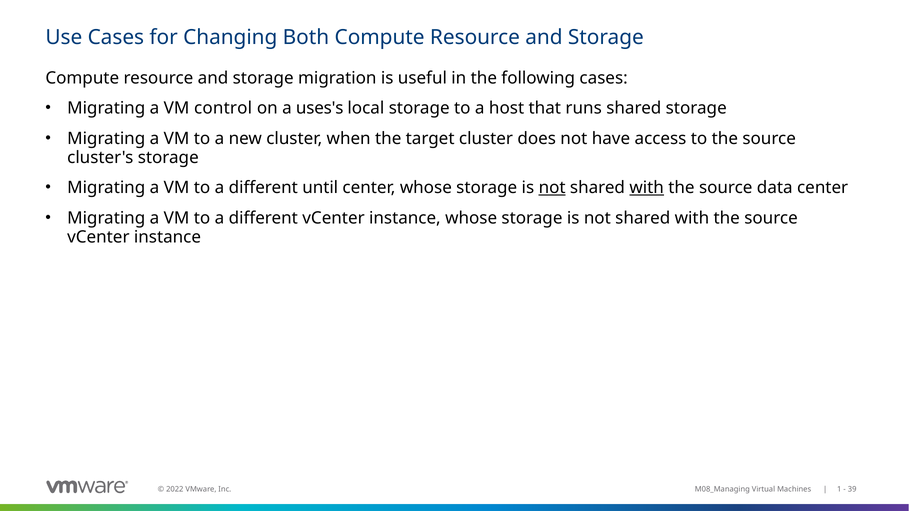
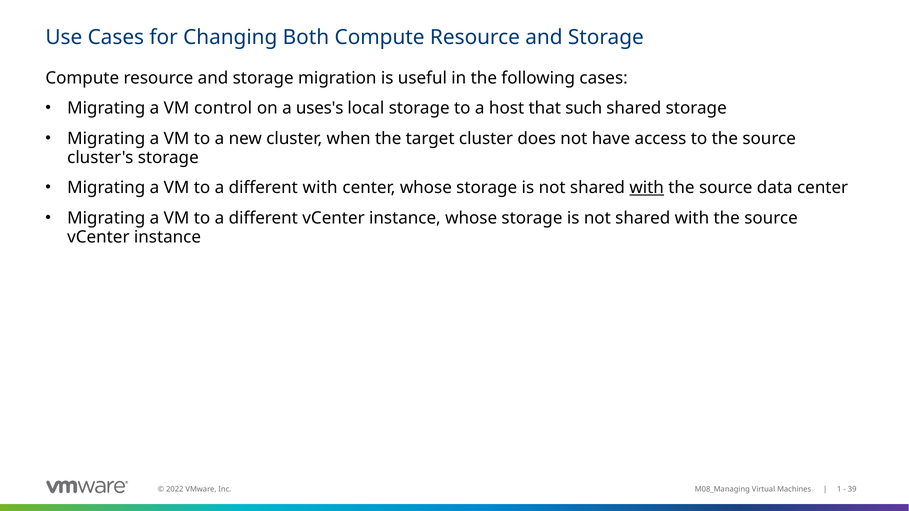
runs: runs -> such (584, 108)
different until: until -> with (320, 188)
not underline: present -> none (552, 188)
